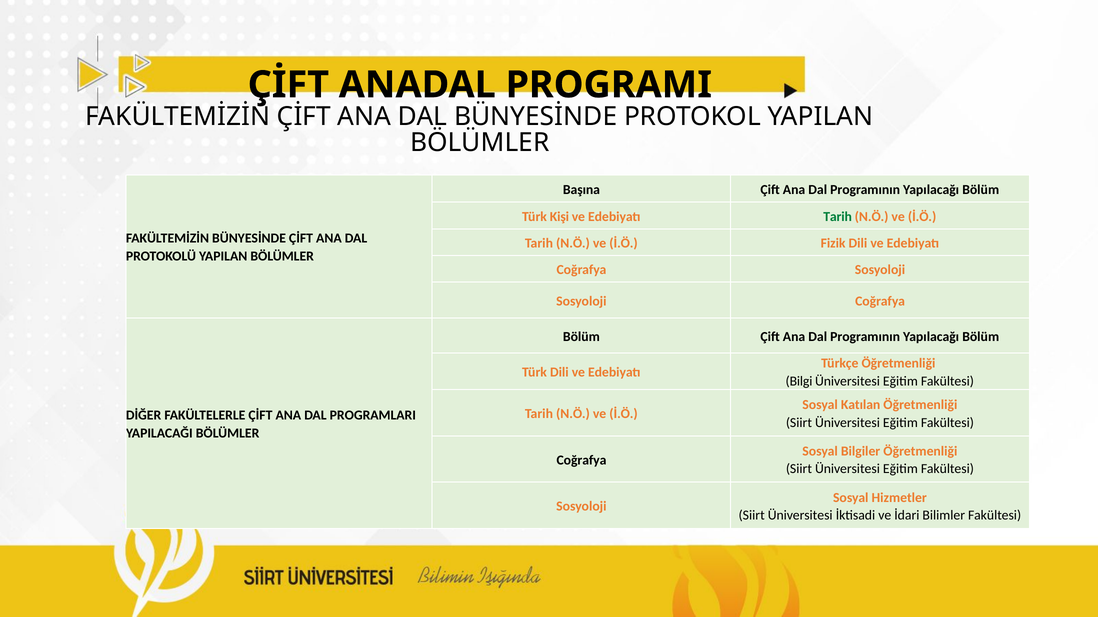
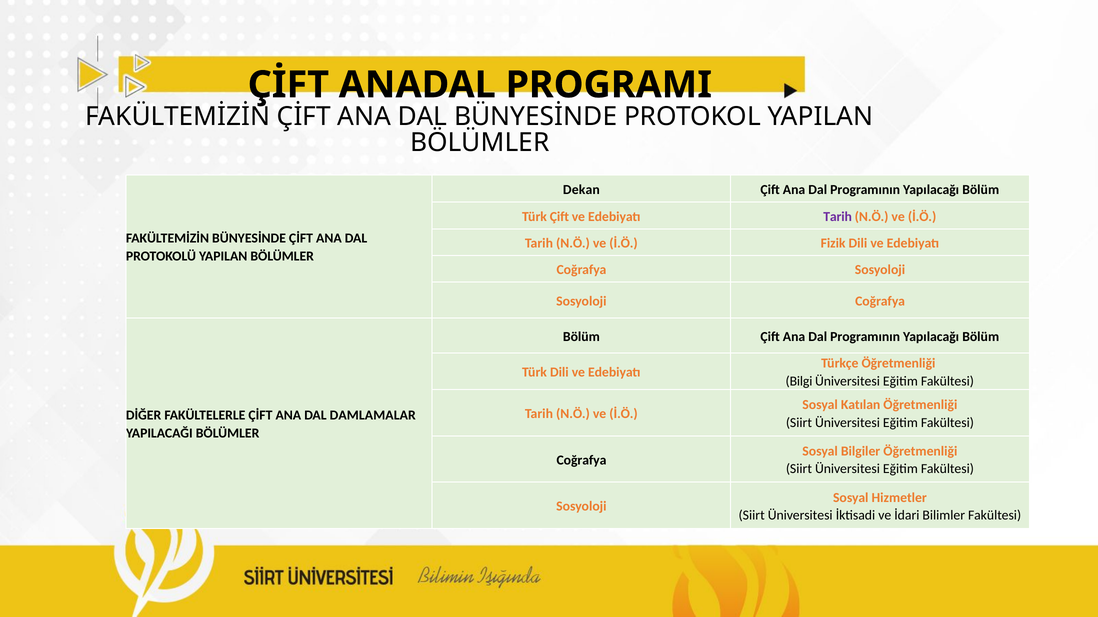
Başına: Başına -> Dekan (581, 190)
Türk Kişi: Kişi -> Çift (559, 217)
Tarih colour: green -> purple (838, 217)
PROGRAMLARI: PROGRAMLARI -> DAMLAMALAR (373, 416)
